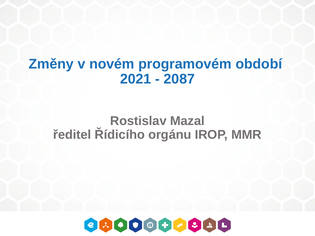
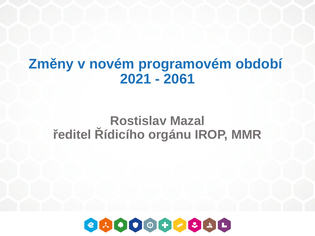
2087: 2087 -> 2061 (179, 79)
